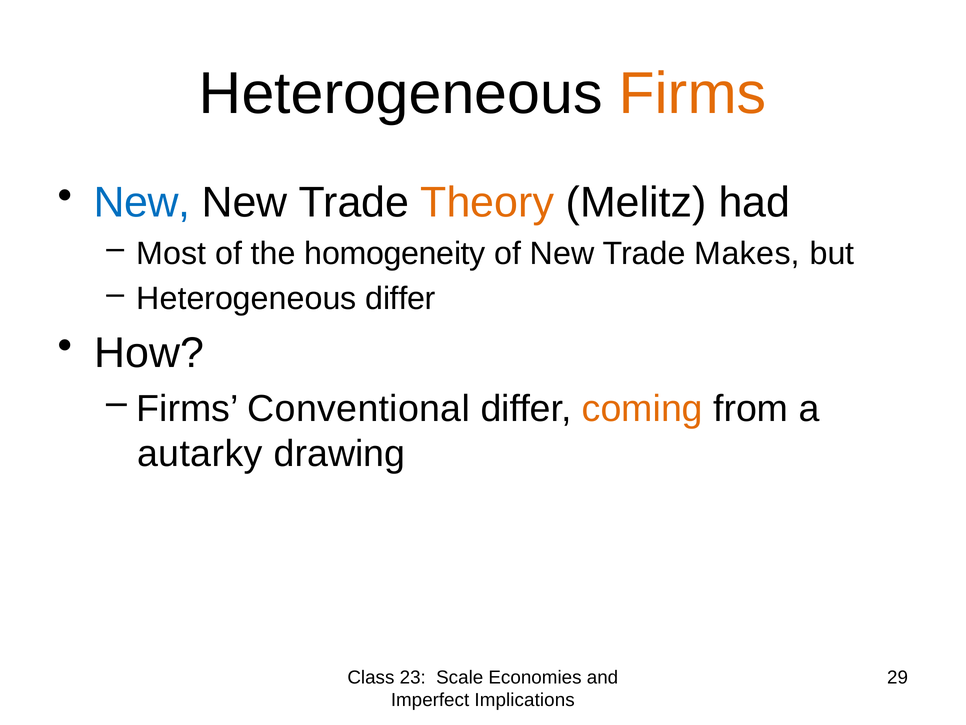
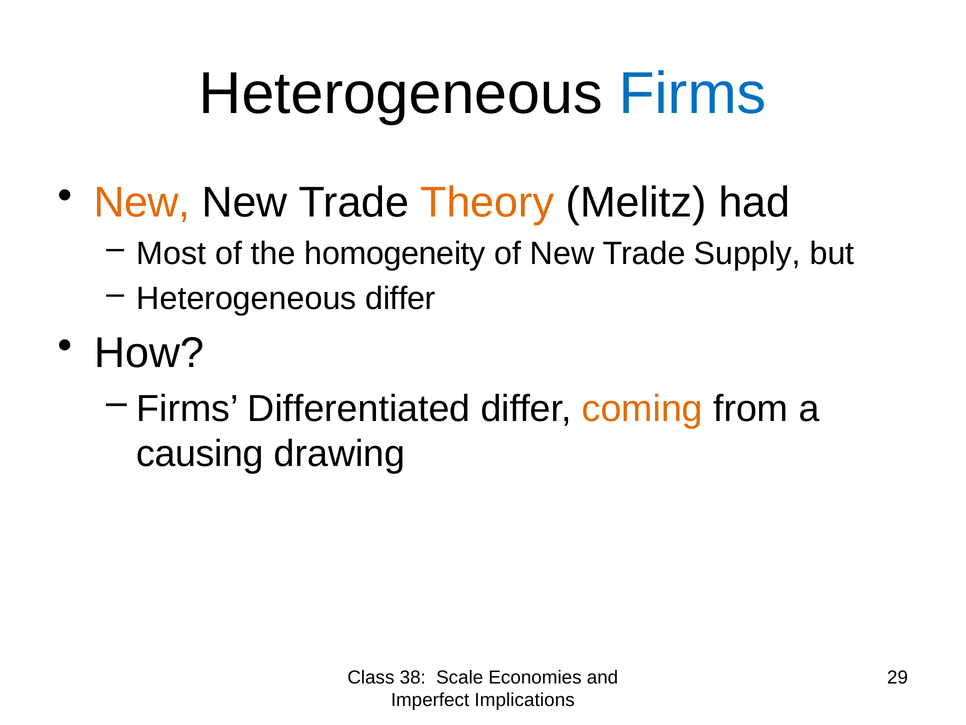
Firms colour: orange -> blue (693, 94)
New colour: blue -> orange (142, 203)
Makes: Makes -> Supply (747, 253)
Conventional: Conventional -> Differentiated (359, 408)
autarky: autarky -> causing (200, 453)
23: 23 -> 38 (413, 677)
